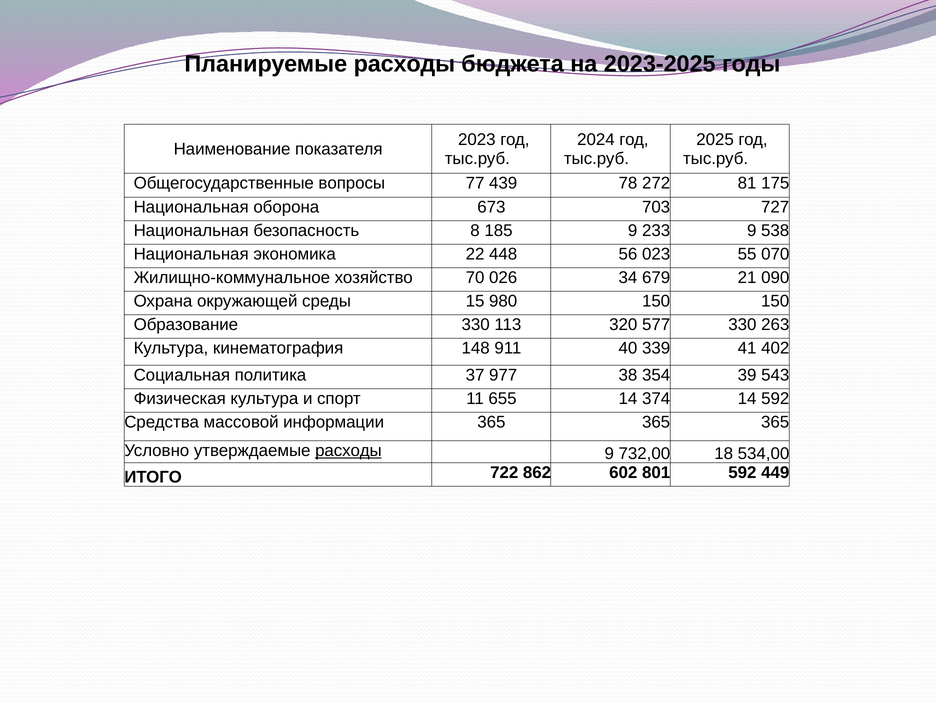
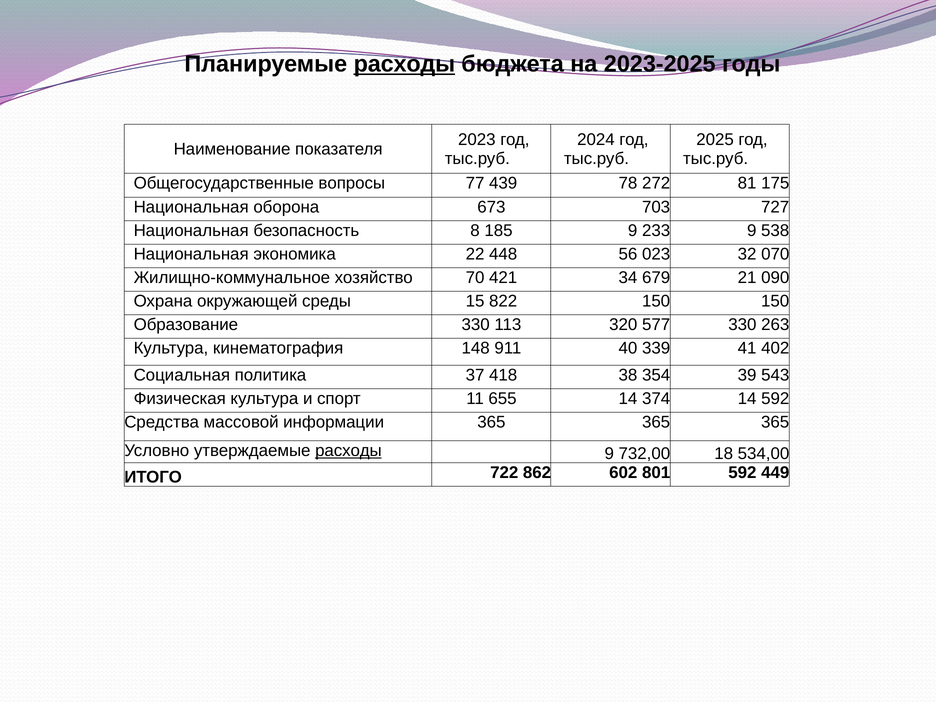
расходы underline: none -> present (404, 64)
55: 55 -> 32 (747, 254)
026: 026 -> 421 (503, 278)
980: 980 -> 822 (503, 301)
977: 977 -> 418 (503, 375)
